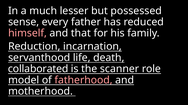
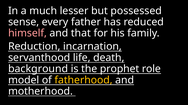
collaborated: collaborated -> background (38, 69)
scanner: scanner -> prophet (120, 69)
fatherhood colour: pink -> yellow (84, 81)
